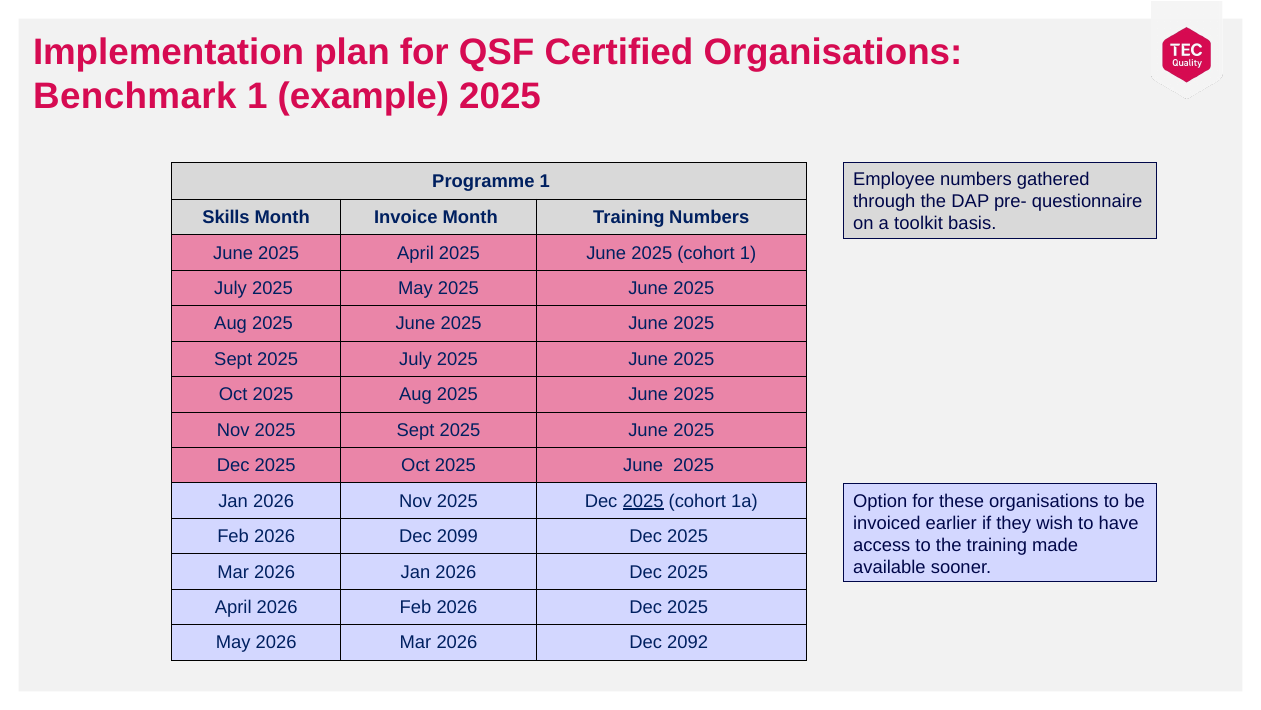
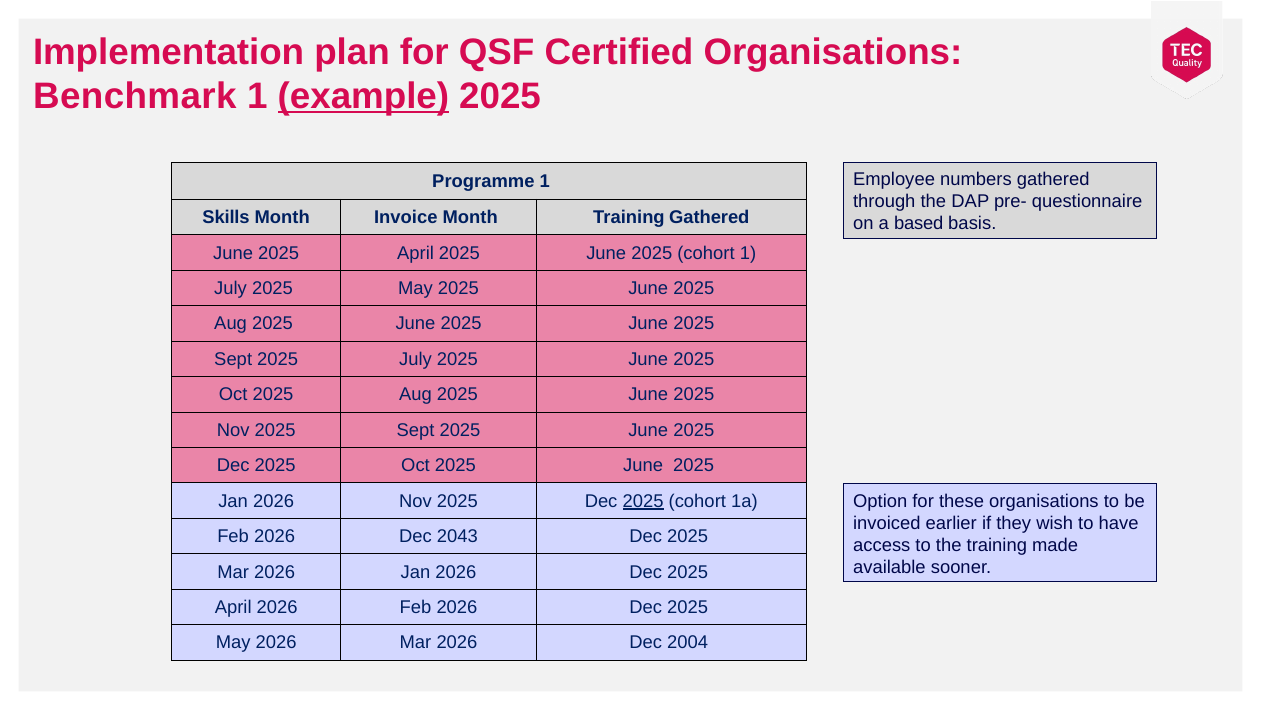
example underline: none -> present (363, 96)
Training Numbers: Numbers -> Gathered (709, 217)
toolkit: toolkit -> based (919, 223)
2099: 2099 -> 2043 (457, 536)
2092: 2092 -> 2004 (688, 642)
